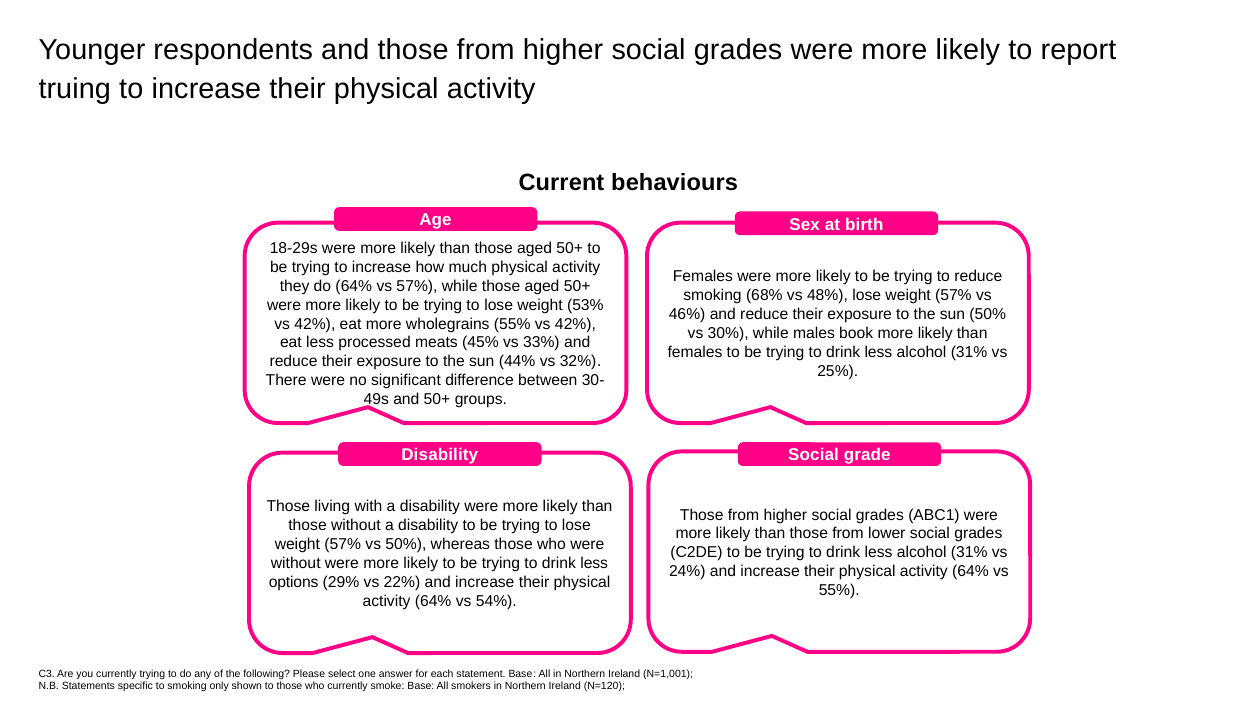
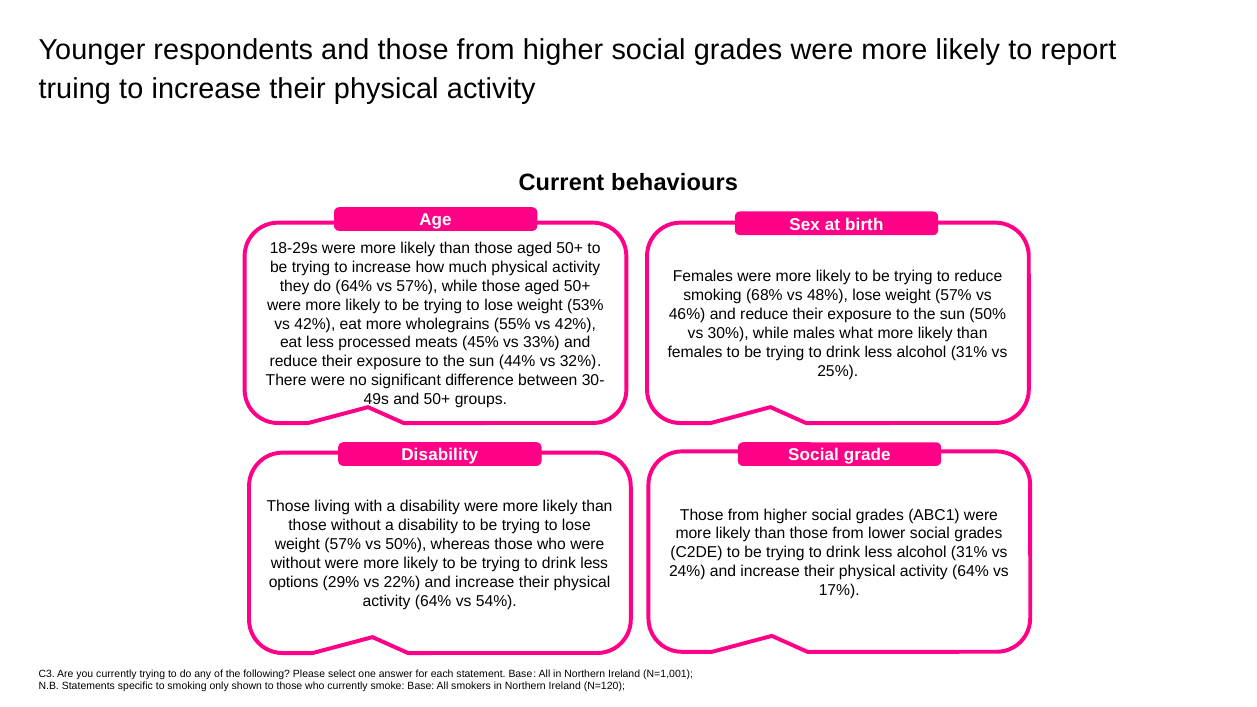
book: book -> what (856, 333)
55%: 55% -> 17% (839, 590)
